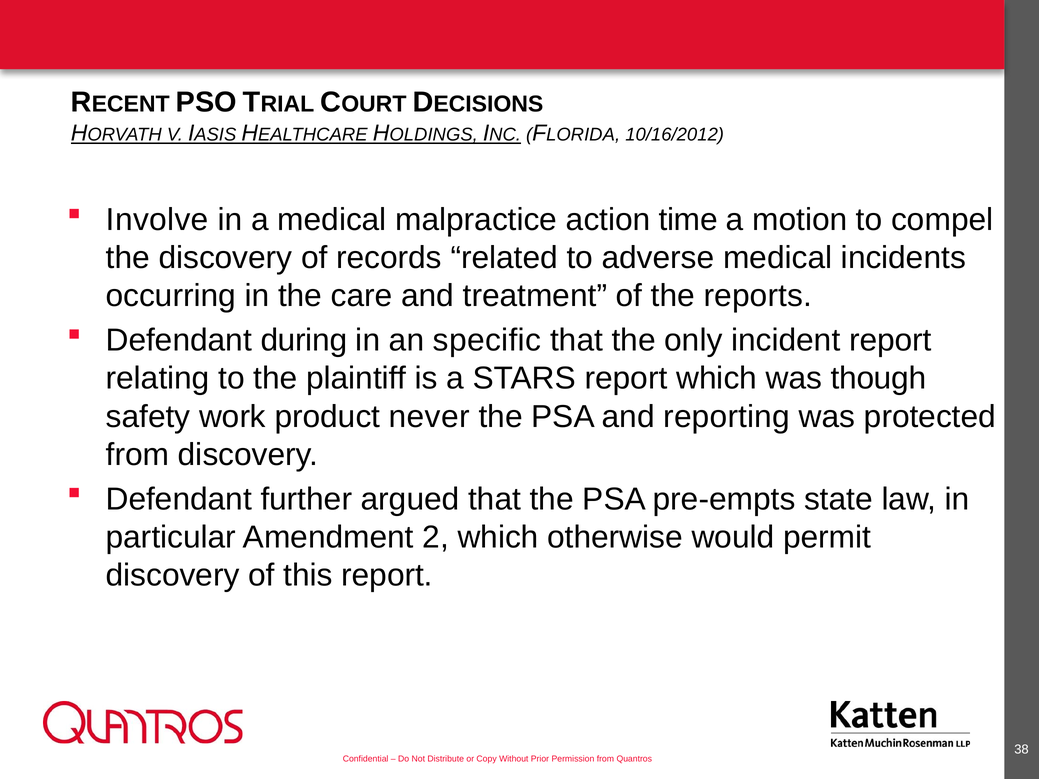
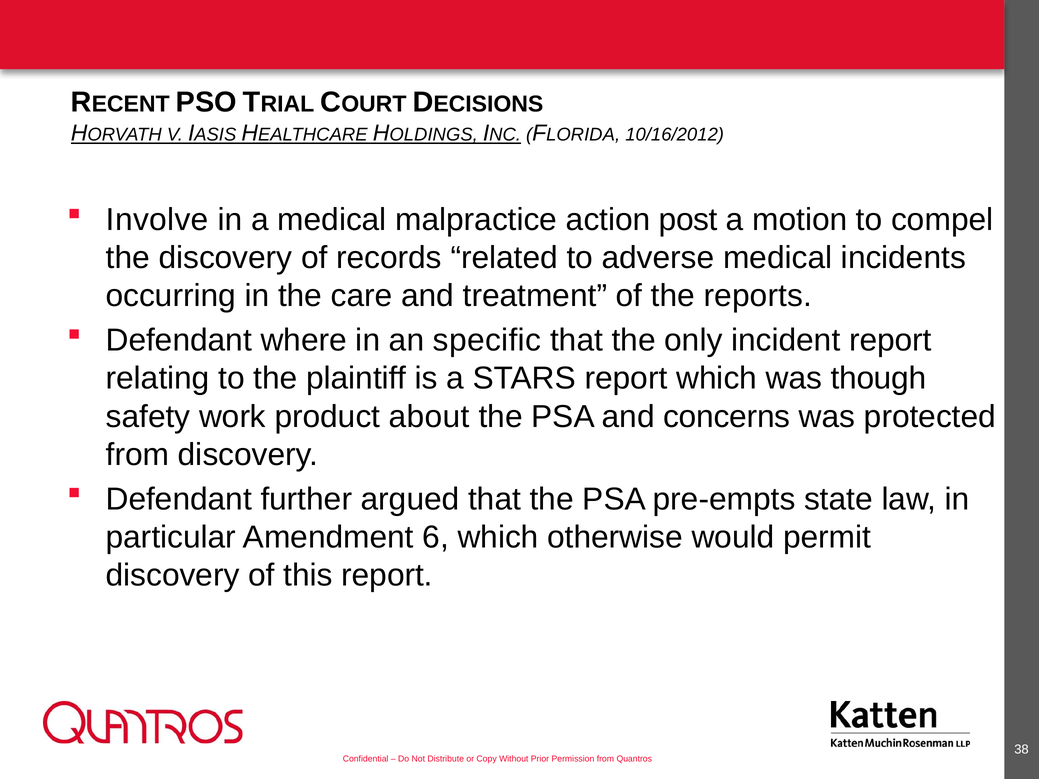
time: time -> post (688, 220)
during: during -> where (304, 341)
never: never -> about (429, 417)
reporting: reporting -> concerns (727, 417)
2: 2 -> 6 (436, 537)
